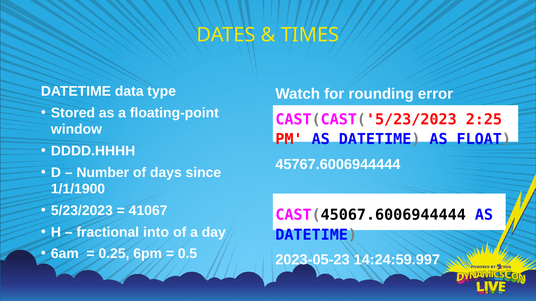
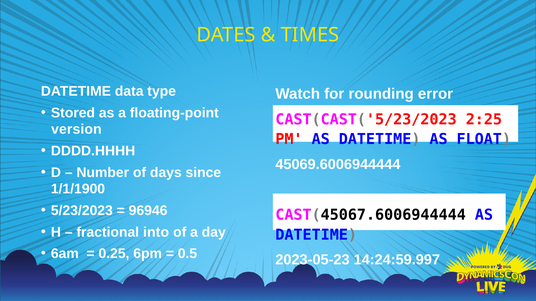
window: window -> version (76, 130)
45767.6006944444: 45767.6006944444 -> 45069.6006944444 (338, 165)
41067: 41067 -> 96946 (148, 211)
